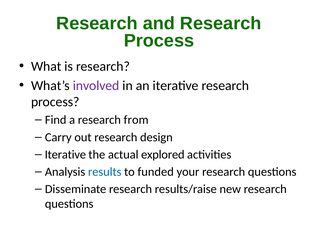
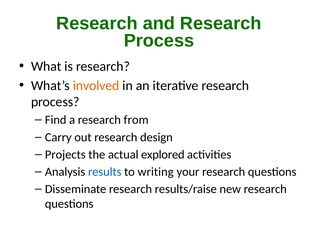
involved colour: purple -> orange (96, 86)
Iterative: Iterative -> Projects (65, 155)
funded: funded -> writing (156, 172)
